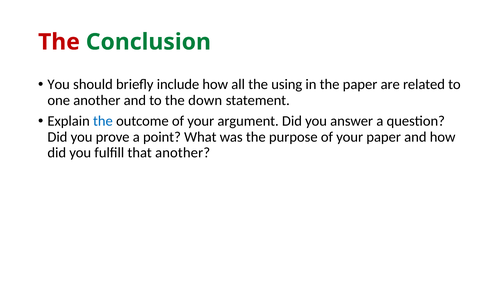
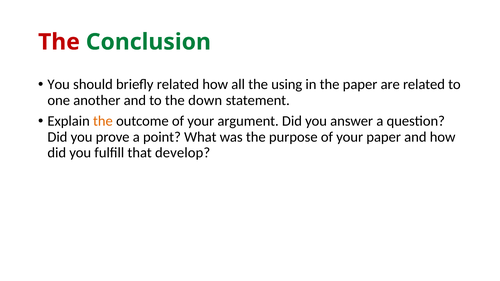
briefly include: include -> related (178, 85)
the colour: blue -> orange (103, 121)
that another: another -> develop (183, 153)
